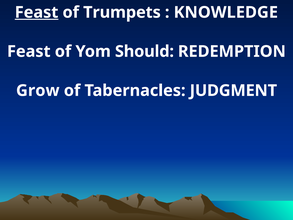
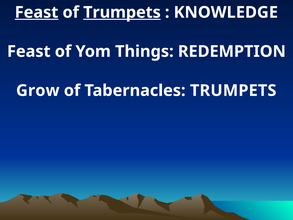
Trumpets underline: none -> present (122, 12)
Should: Should -> Things (144, 51)
Tabernacles JUDGMENT: JUDGMENT -> TRUMPETS (233, 90)
